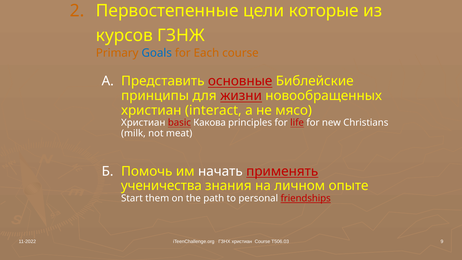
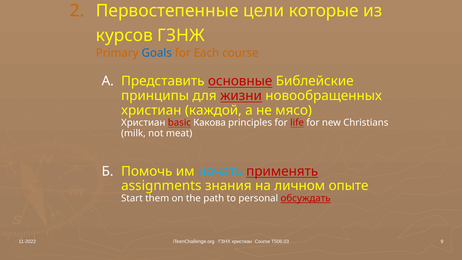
interact: interact -> каждой (213, 110)
начать colour: white -> light blue (220, 171)
ученичества: ученичества -> assignments (161, 186)
friendships: friendships -> обсуждать (306, 198)
